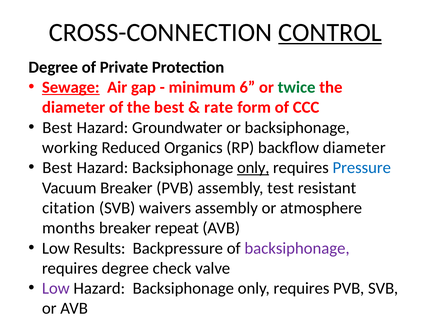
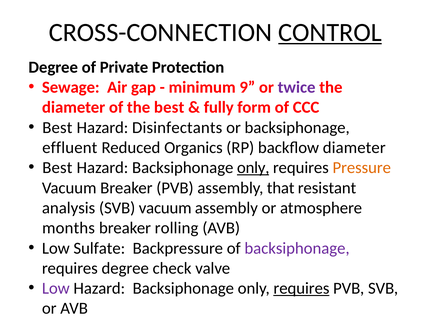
Sewage underline: present -> none (71, 87)
6: 6 -> 9 (247, 87)
twice colour: green -> purple (297, 87)
rate: rate -> fully (219, 107)
Groundwater: Groundwater -> Disinfectants (177, 128)
working: working -> effluent (70, 148)
Pressure colour: blue -> orange (362, 168)
test: test -> that (281, 188)
citation: citation -> analysis (69, 208)
SVB waivers: waivers -> vacuum (165, 208)
repeat: repeat -> rolling (177, 228)
Results: Results -> Sulfate (99, 248)
requires underline: none -> present (301, 289)
